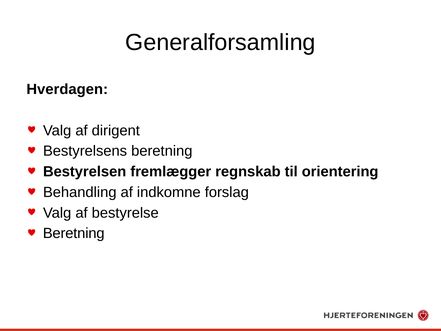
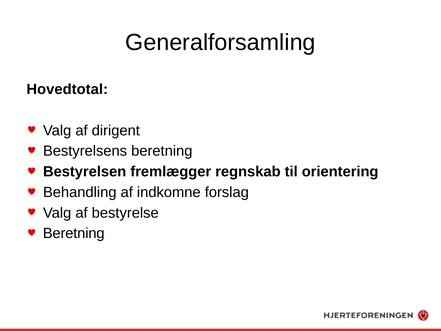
Hverdagen: Hverdagen -> Hovedtotal (67, 89)
